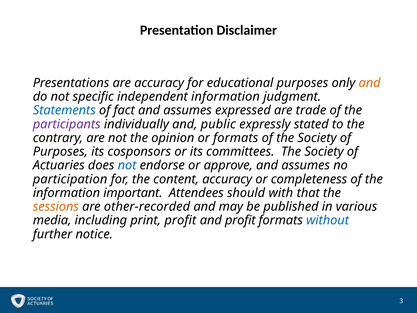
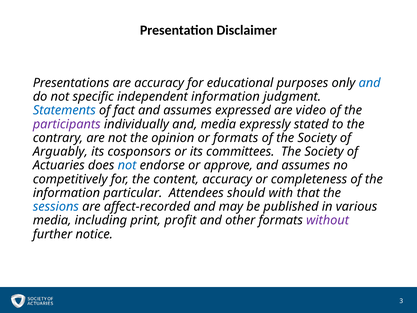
and colour: orange -> blue (370, 83)
trade: trade -> video (311, 110)
and public: public -> media (218, 124)
Purposes: Purposes -> Arguably (60, 152)
participation: participation -> competitively (70, 179)
important: important -> particular (133, 193)
sessions colour: orange -> blue (56, 206)
other-recorded: other-recorded -> affect-recorded (147, 206)
and profit: profit -> other (240, 220)
without colour: blue -> purple (328, 220)
